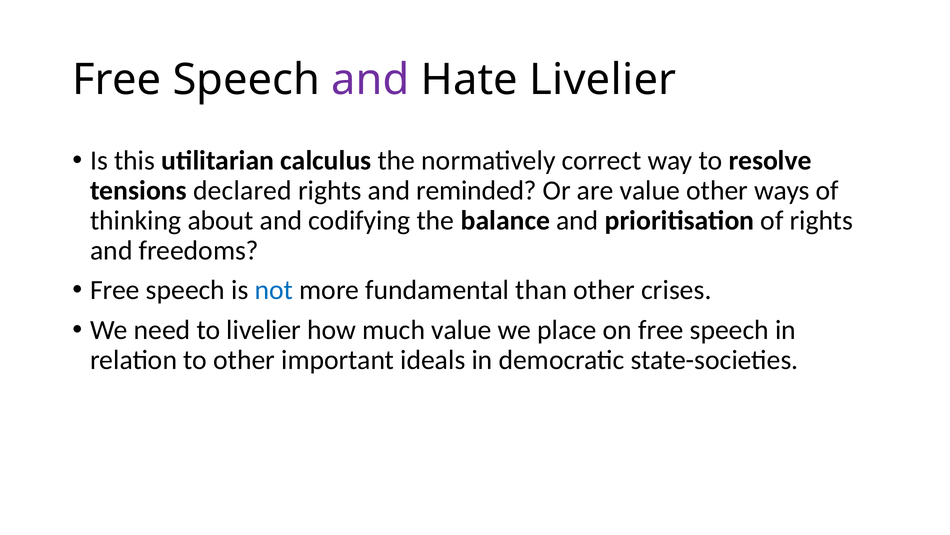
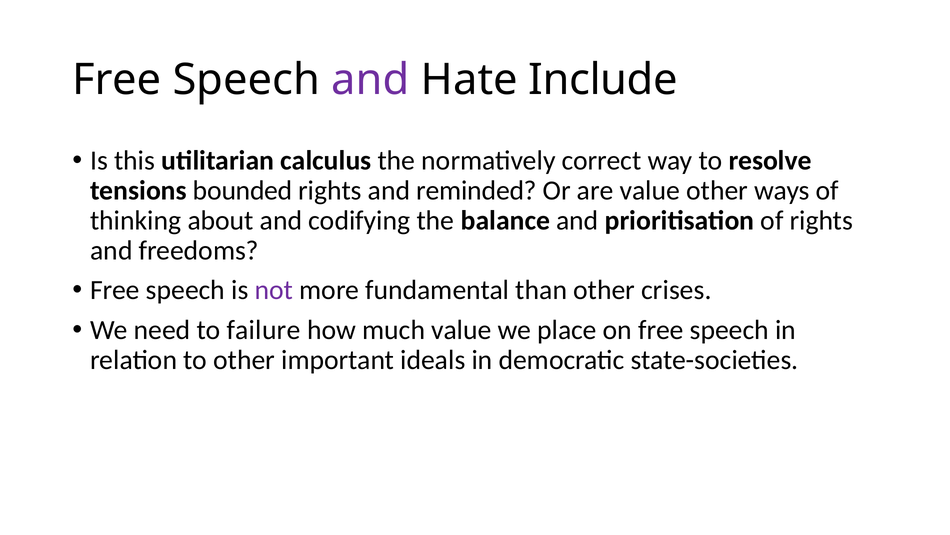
Hate Livelier: Livelier -> Include (603, 80)
declared: declared -> bounded (243, 190)
not colour: blue -> purple (274, 290)
to livelier: livelier -> failure (264, 330)
